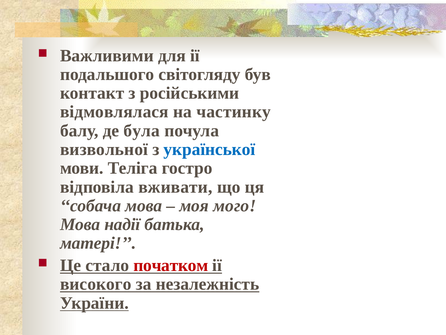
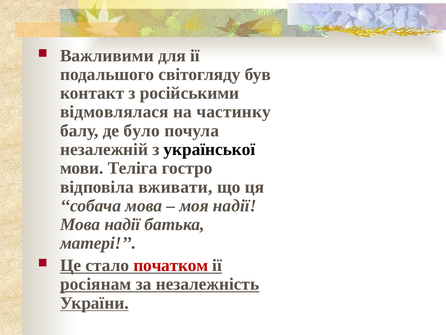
була: була -> було (142, 130)
визвольної: визвольної -> незалежній (104, 149)
української colour: blue -> black (210, 149)
моя мого: мого -> надії (235, 205)
високого: високого -> росіянам (96, 284)
